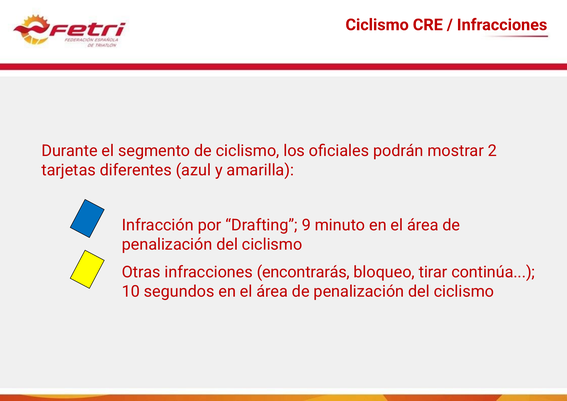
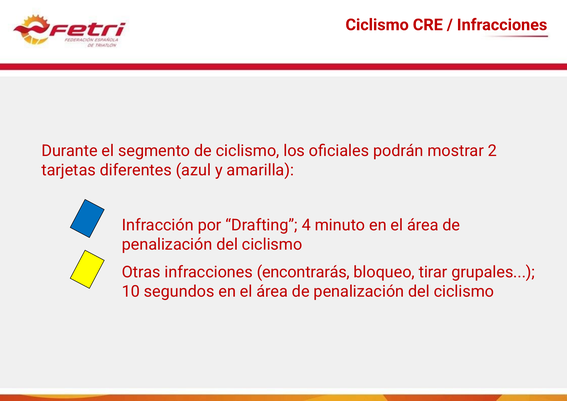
9: 9 -> 4 (306, 225)
continúa: continúa -> grupales (493, 272)
